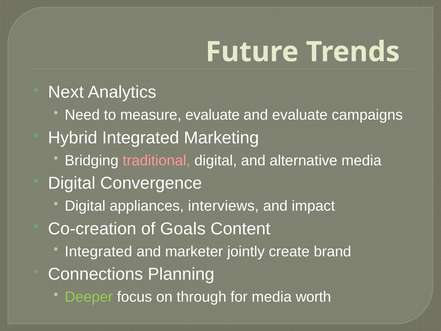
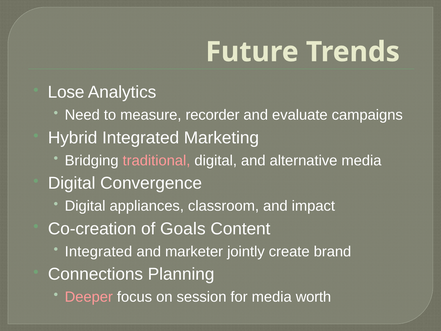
Next: Next -> Lose (66, 92)
measure evaluate: evaluate -> recorder (213, 115)
interviews: interviews -> classroom (224, 206)
Deeper colour: light green -> pink (89, 297)
through: through -> session (202, 297)
